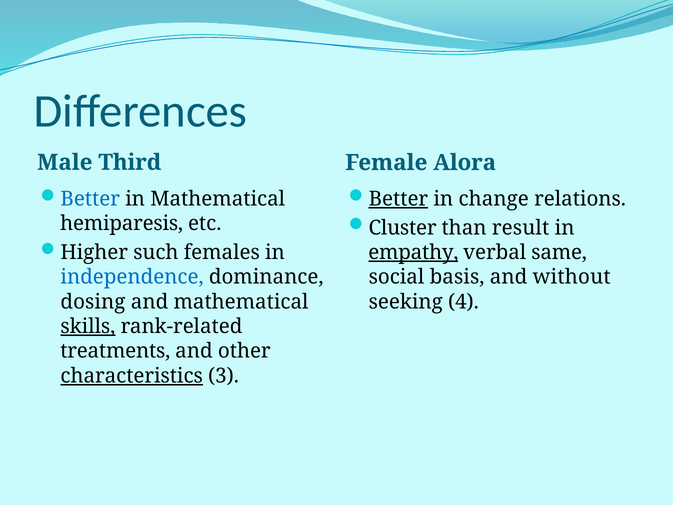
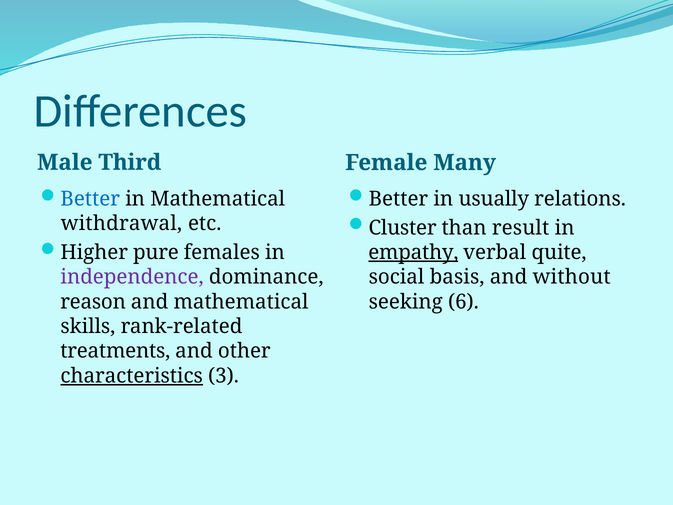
Alora: Alora -> Many (465, 163)
Better underline: present -> none (398, 199)
change: change -> usually (494, 199)
hemiparesis: hemiparesis -> withdrawal (121, 224)
such: such -> pure (156, 252)
same: same -> quite (559, 252)
independence colour: blue -> purple (132, 277)
dosing: dosing -> reason (93, 302)
4: 4 -> 6 (463, 302)
skills underline: present -> none (88, 326)
